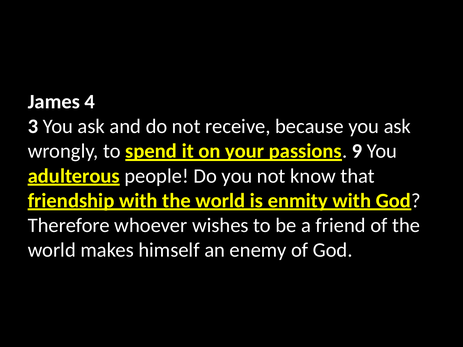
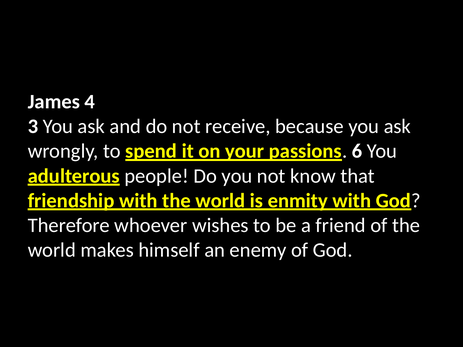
9: 9 -> 6 (357, 151)
